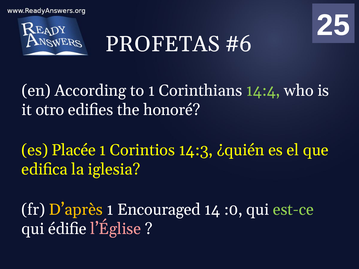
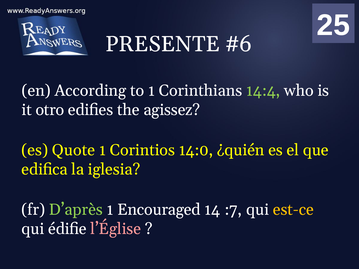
PROFETAS: PROFETAS -> PRESENTE (163, 44)
honoré: honoré -> agissez (172, 110)
Placée: Placée -> Quote (74, 150)
14:3: 14:3 -> 14:0 (196, 150)
D’après colour: yellow -> light green (76, 210)
:0: :0 -> :7 (233, 210)
est-ce colour: light green -> yellow (293, 210)
